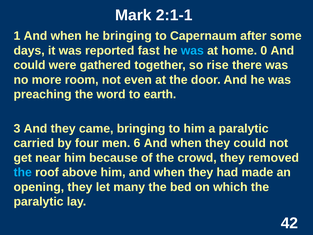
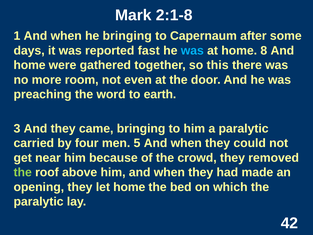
2:1-1: 2:1-1 -> 2:1-8 (174, 15)
0: 0 -> 8 (264, 50)
could: could -> home (30, 65)
rise: rise -> this (218, 65)
6: 6 -> 5 (137, 143)
the colour: light blue -> light green (23, 172)
let many: many -> home (129, 187)
